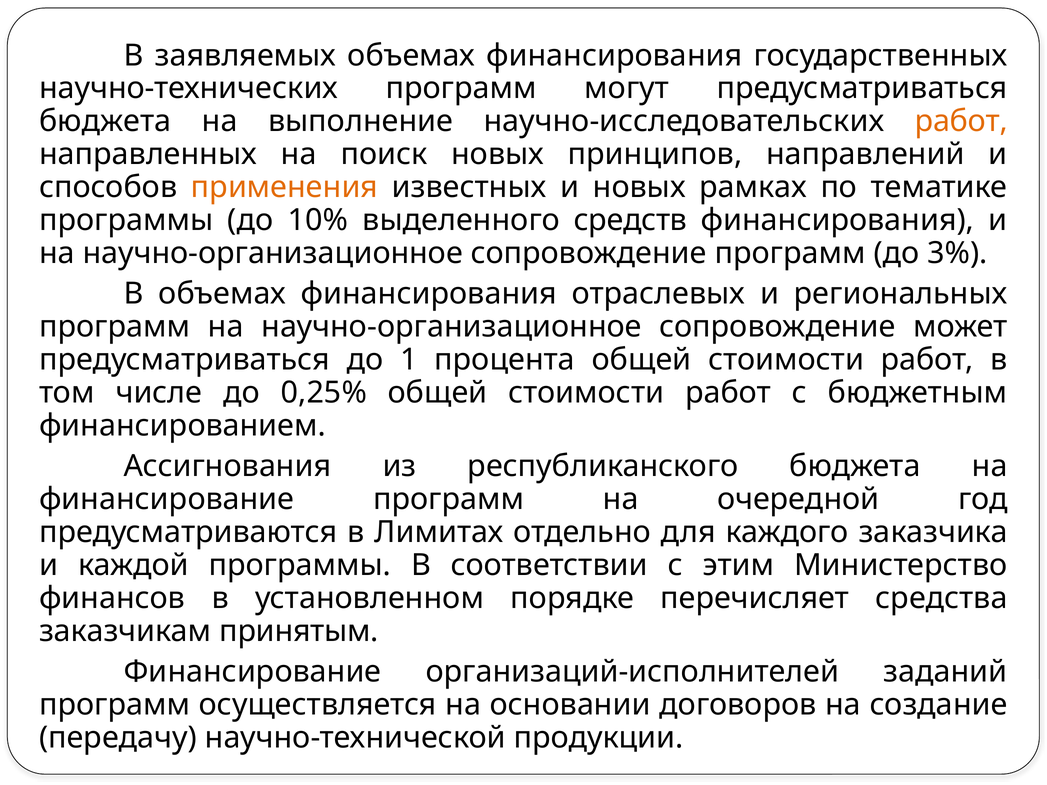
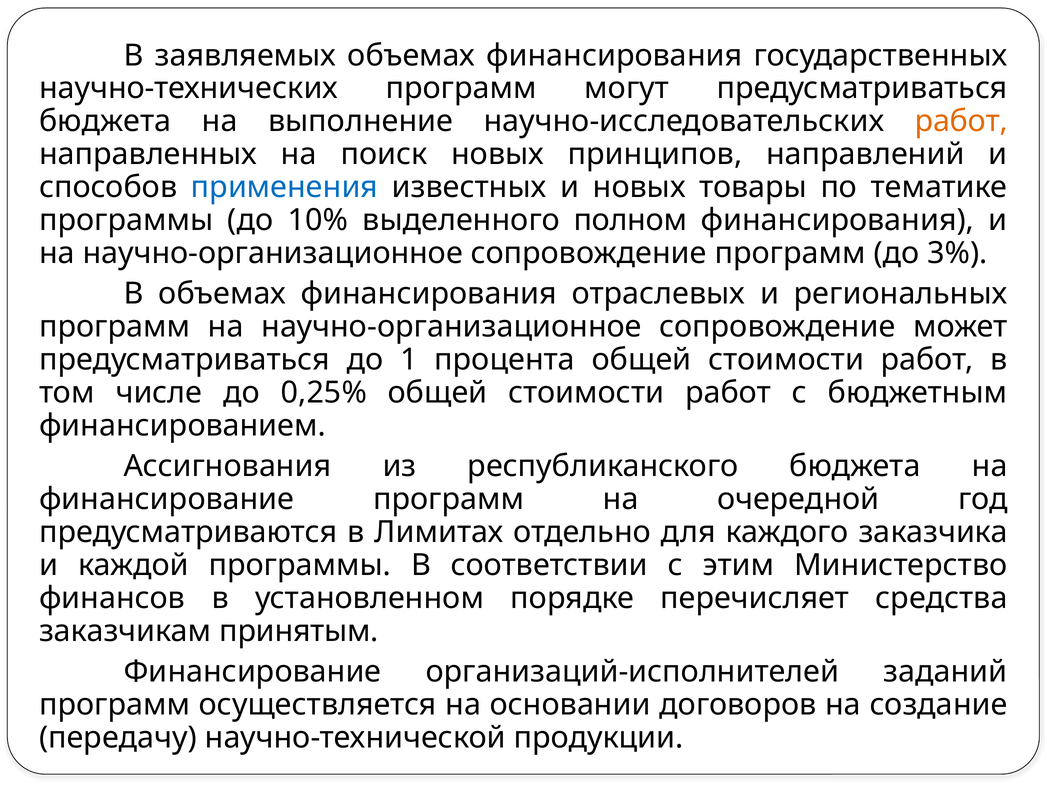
применения colour: orange -> blue (285, 187)
рамках: рамках -> товары (753, 187)
средств: средств -> полном (630, 220)
